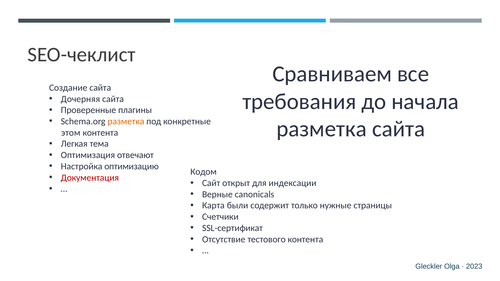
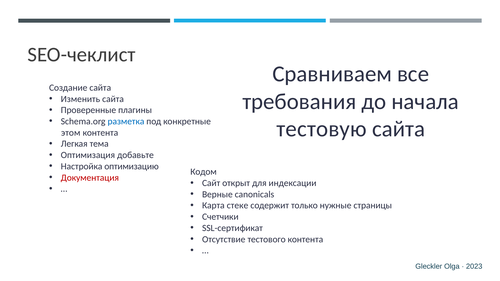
Дочерняя: Дочерняя -> Изменить (80, 99)
разметка colour: orange -> blue (126, 121)
разметка: разметка -> тестовую (322, 129)
отвечают: отвечают -> добавьте (135, 155)
были: были -> стеке (238, 206)
